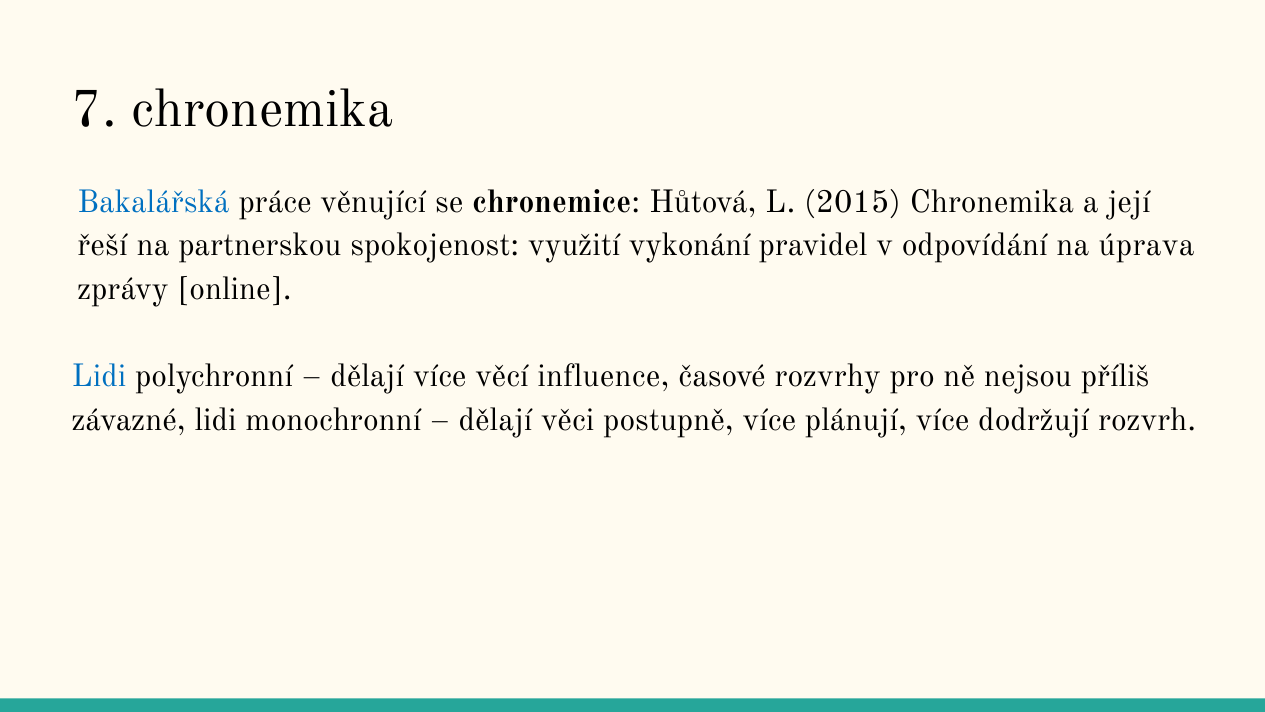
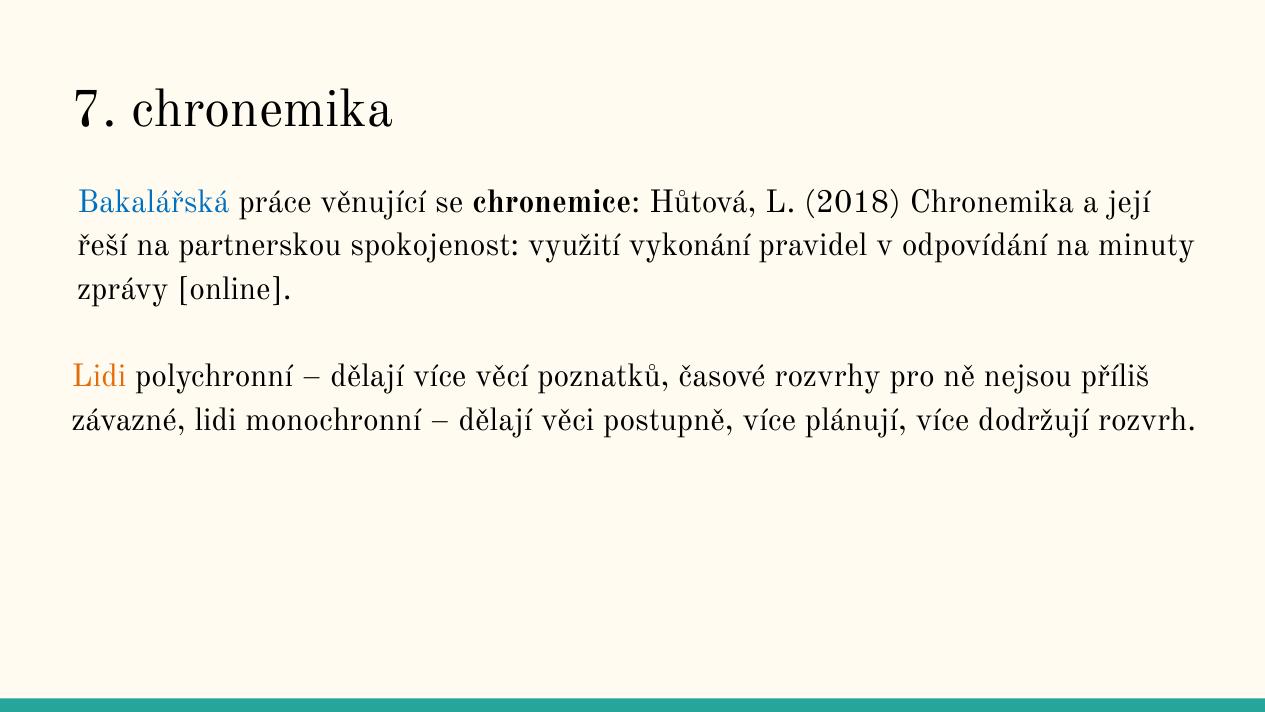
2015: 2015 -> 2018 (853, 202)
úprava: úprava -> minuty (1147, 245)
Lidi colour: blue -> orange (99, 376)
influence: influence -> poznatků (603, 376)
